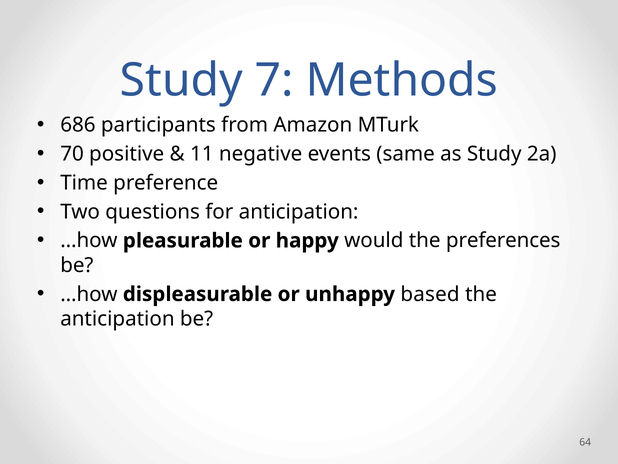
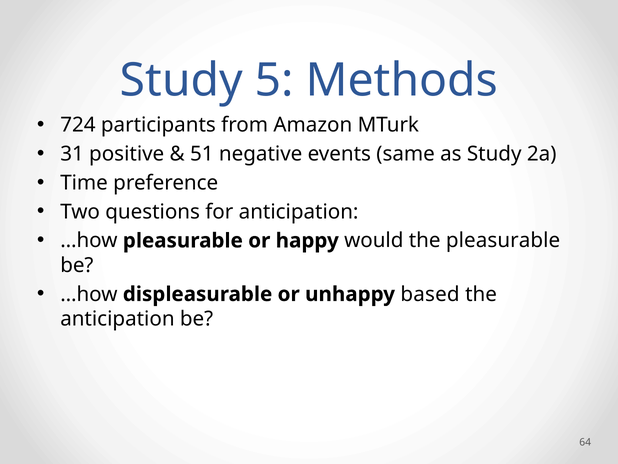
7: 7 -> 5 (274, 80)
686: 686 -> 724 (78, 125)
70: 70 -> 31 (72, 154)
11: 11 -> 51 (202, 154)
the preferences: preferences -> pleasurable (503, 240)
